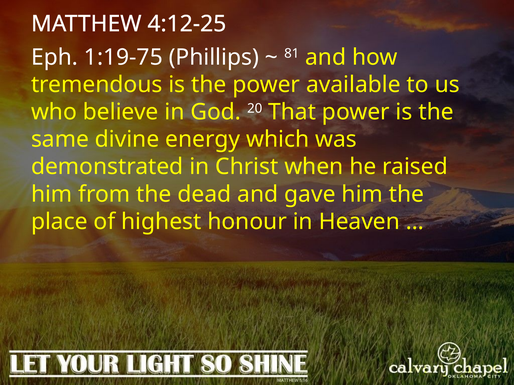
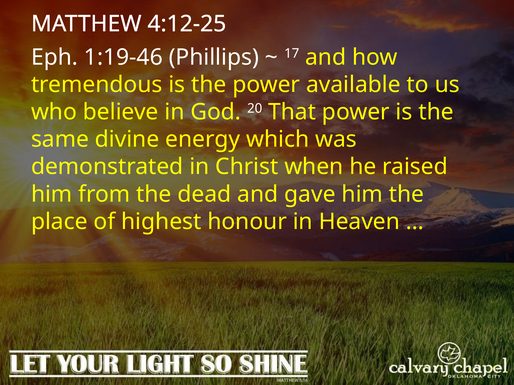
1:19-75: 1:19-75 -> 1:19-46 (123, 57)
81: 81 -> 17 (292, 54)
